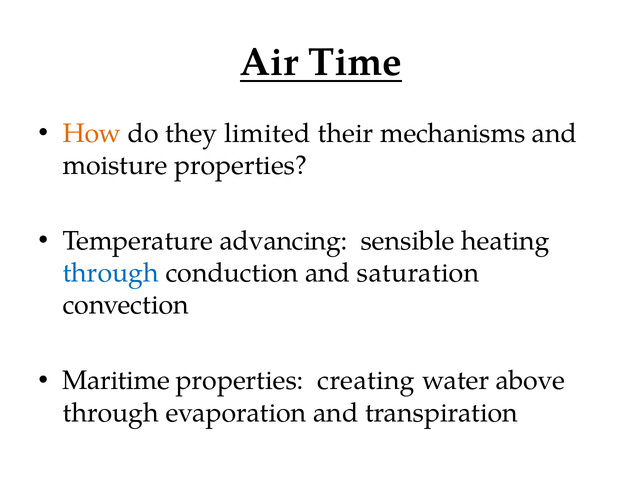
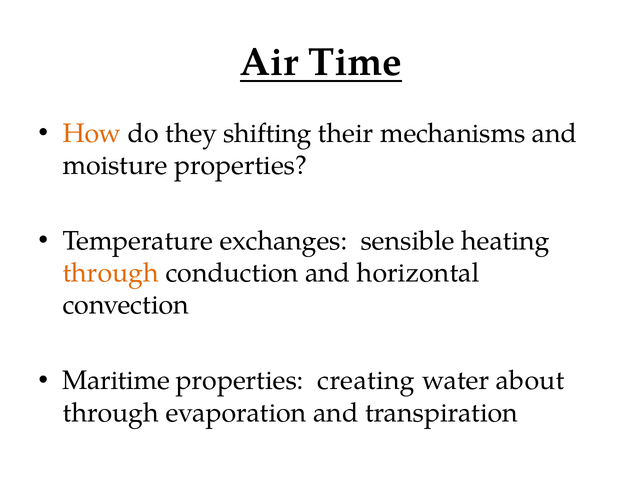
limited: limited -> shifting (268, 133)
advancing: advancing -> exchanges (283, 241)
through colour: blue -> orange (111, 273)
saturation: saturation -> horizontal (418, 273)
above: above -> about (530, 381)
